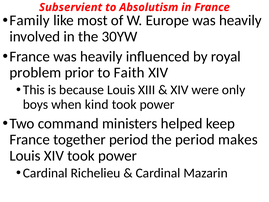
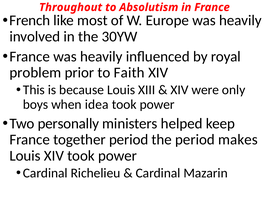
Subservient: Subservient -> Throughout (71, 7)
Family: Family -> French (30, 20)
kind: kind -> idea (97, 104)
command: command -> personally (68, 123)
